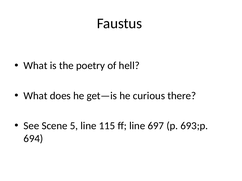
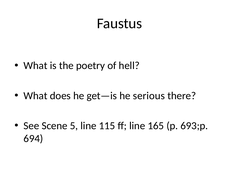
curious: curious -> serious (149, 96)
697: 697 -> 165 (156, 126)
